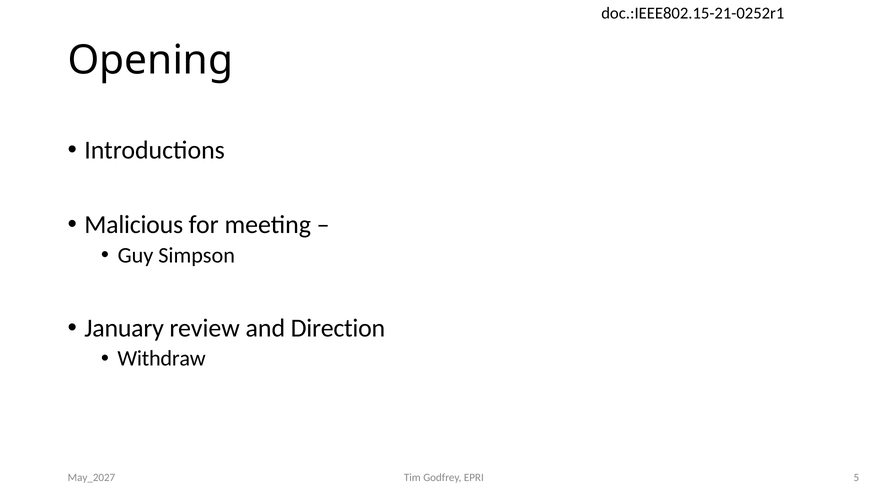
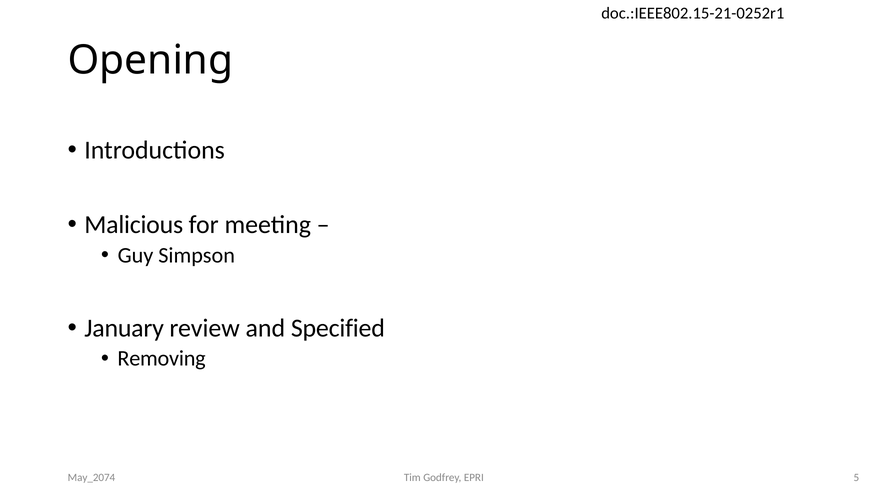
Direction: Direction -> Specified (338, 328)
Withdraw: Withdraw -> Removing (162, 358)
May_2027: May_2027 -> May_2074 (91, 477)
